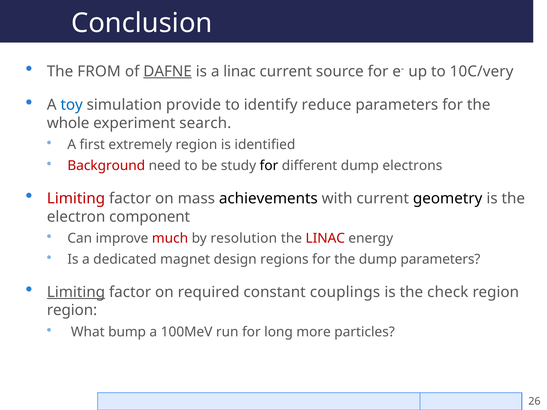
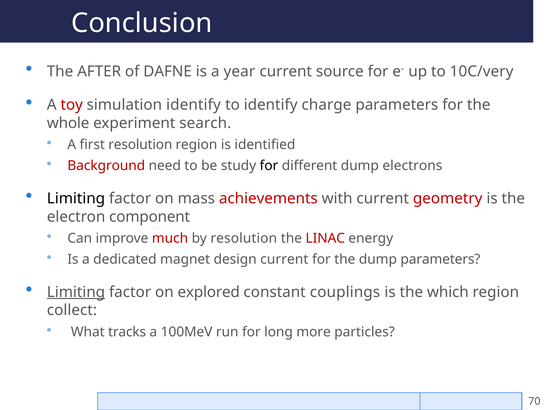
FROM: FROM -> AFTER (99, 71)
DAFNE underline: present -> none (168, 71)
a linac: linac -> year (239, 71)
toy colour: blue -> red (72, 105)
simulation provide: provide -> identify (193, 105)
reduce: reduce -> charge (326, 105)
first extremely: extremely -> resolution (140, 145)
Limiting colour: red -> black (76, 199)
achievements colour: black -> red (268, 199)
geometry colour: black -> red (448, 199)
design regions: regions -> current (284, 260)
required: required -> explored (209, 292)
check: check -> which (448, 292)
region: region -> collect (72, 310)
bump: bump -> tracks (127, 332)
26: 26 -> 70 (534, 401)
